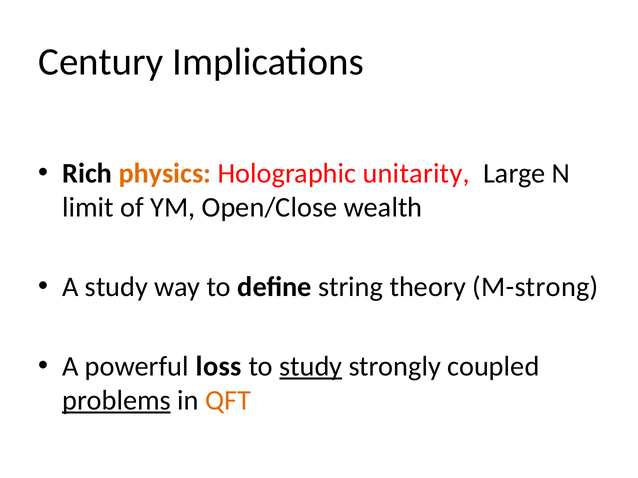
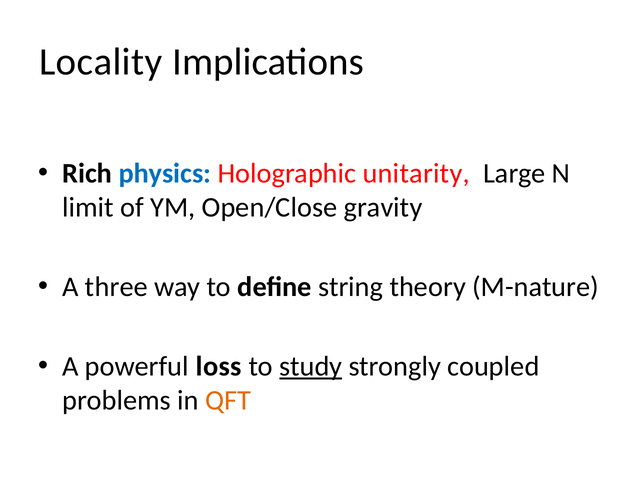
Century: Century -> Locality (101, 62)
physics colour: orange -> blue (165, 174)
wealth: wealth -> gravity (383, 208)
A study: study -> three (116, 287)
M-strong: M-strong -> M-nature (536, 287)
problems underline: present -> none (117, 401)
